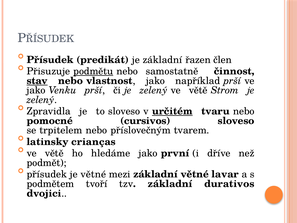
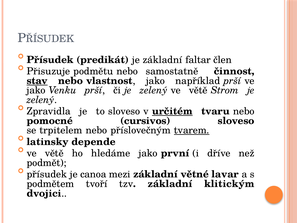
řazen: řazen -> faltar (198, 60)
podmětu underline: present -> none (93, 71)
tvarem underline: none -> present (192, 130)
crianças: crianças -> depende (94, 142)
je větné: větné -> canoa (93, 174)
durativos: durativos -> klitickým (229, 184)
